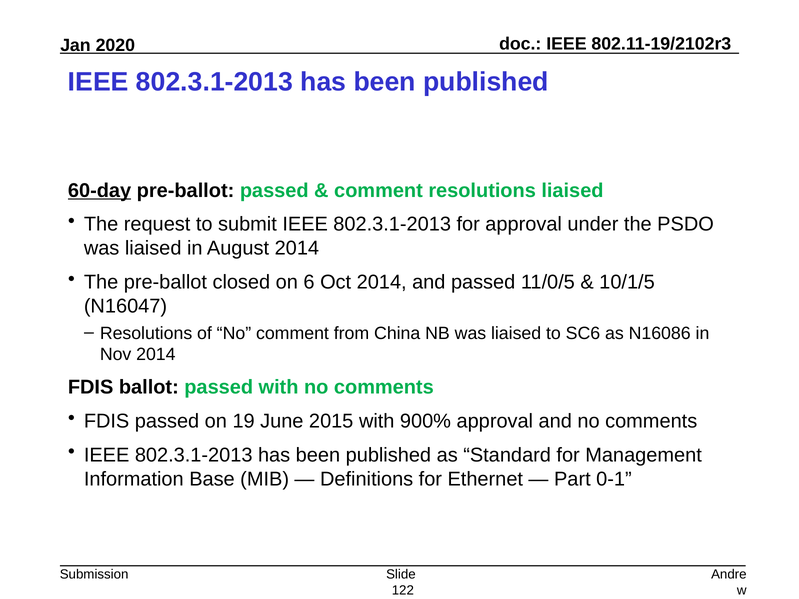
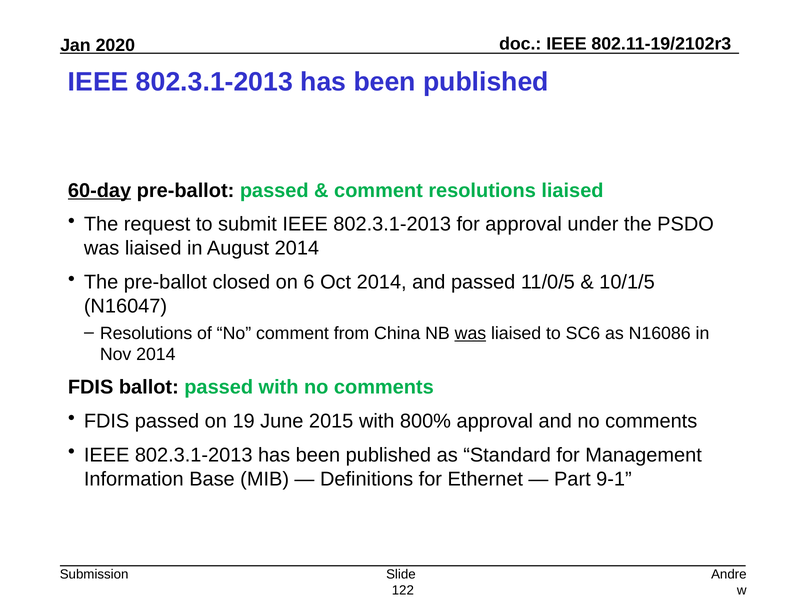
was underline: none -> present (470, 333)
900%: 900% -> 800% (425, 421)
0-1: 0-1 -> 9-1 (614, 479)
